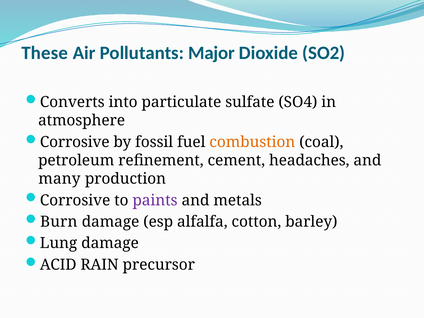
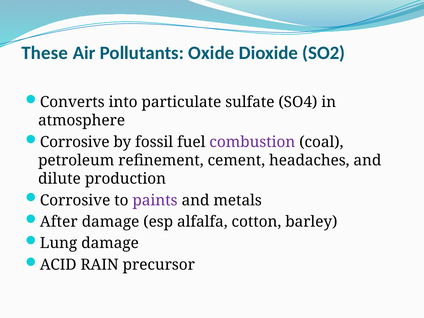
Major: Major -> Oxide (211, 53)
combustion colour: orange -> purple (252, 142)
many: many -> dilute (59, 179)
Burn: Burn -> After (59, 222)
